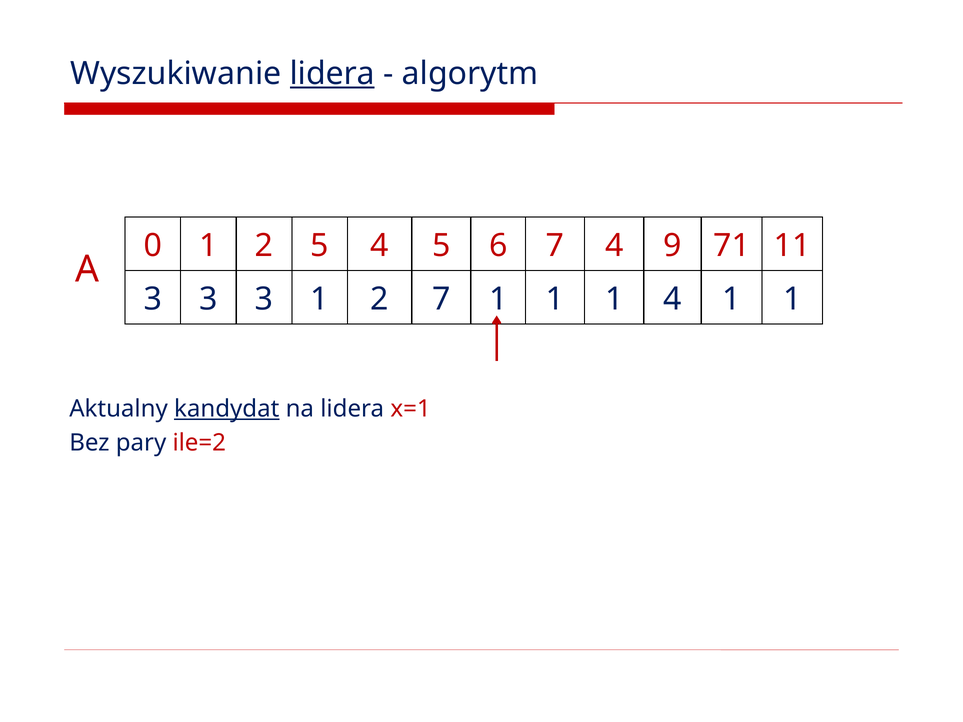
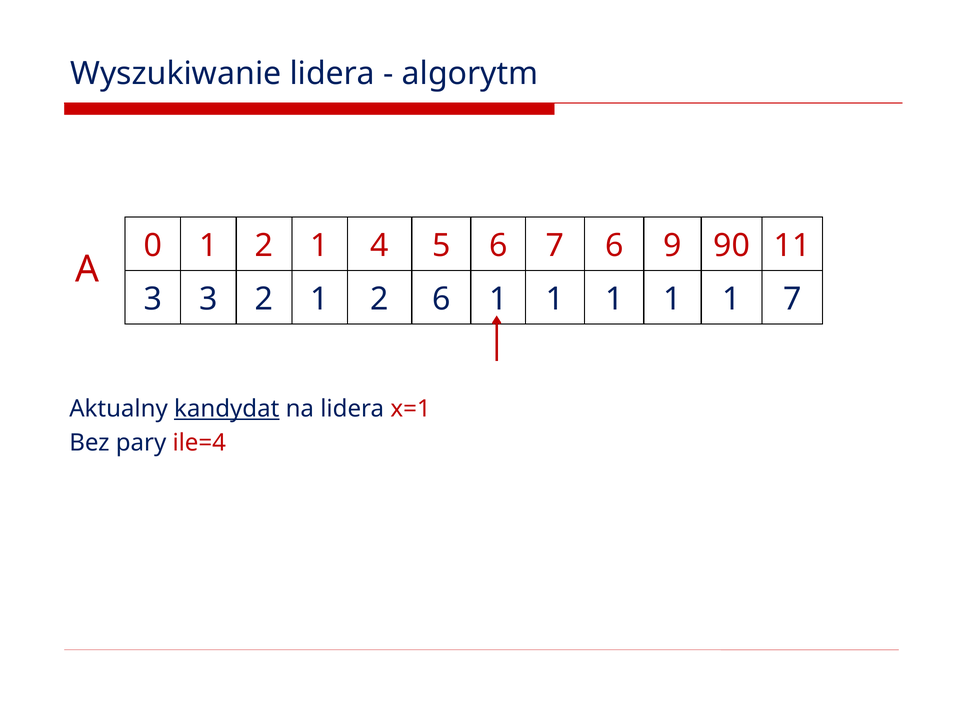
lidera underline: present -> none (332, 74)
1 2 5: 5 -> 1 (320, 246)
7 4: 4 -> 6 (614, 246)
71: 71 -> 90 (732, 246)
3 3 3: 3 -> 2 (264, 299)
2 7: 7 -> 6 (441, 299)
4: 4 -> 1 (672, 299)
1: 1 -> 7 (792, 299)
ile=2: ile=2 -> ile=4 (199, 443)
